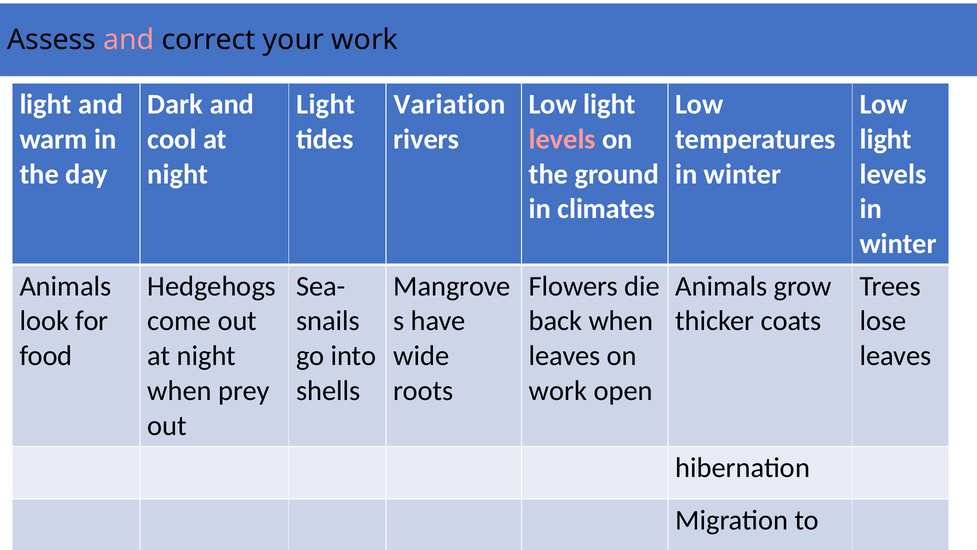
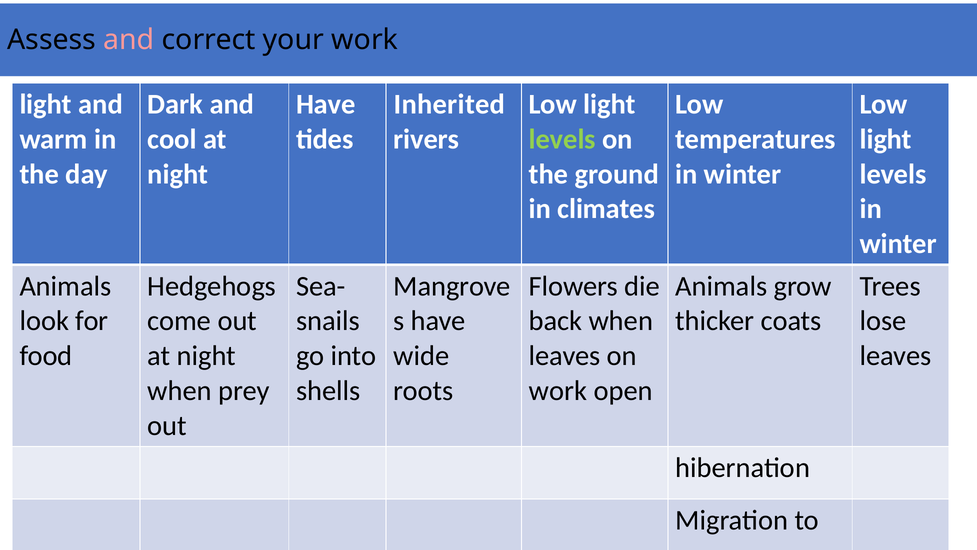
Light: Light -> Have (326, 104)
Variation: Variation -> Inherited (450, 104)
levels colour: pink -> light green (562, 139)
